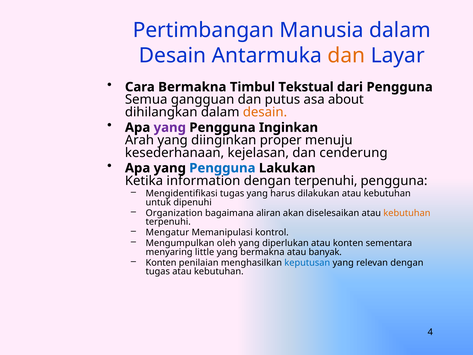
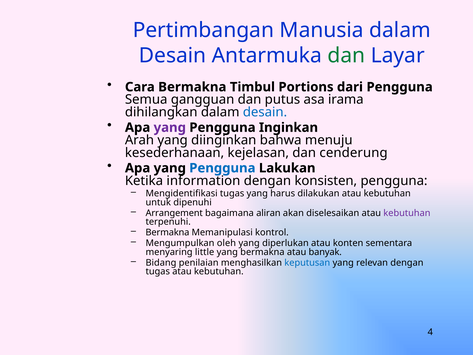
dan colour: orange -> green (346, 55)
Tekstual: Tekstual -> Portions (306, 87)
about: about -> irama (346, 100)
desain colour: orange -> blue (265, 112)
proper: proper -> bahwa (281, 140)
dengan terpenuhi: terpenuhi -> konsisten (326, 181)
Organization: Organization -> Arrangement (174, 213)
kebutuhan colour: orange -> purple (407, 213)
Mengatur: Mengatur -> Bermakna (167, 232)
Konten: Konten -> Bidang (161, 262)
